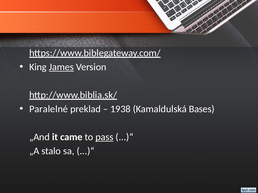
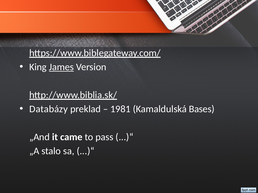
Paralelné: Paralelné -> Databázy (49, 109)
1938: 1938 -> 1981 (120, 109)
pass underline: present -> none (104, 137)
